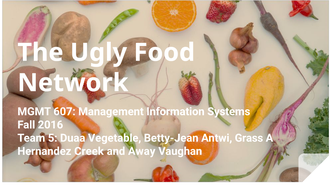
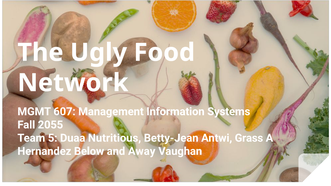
2016: 2016 -> 2055 (50, 125)
Vegetable: Vegetable -> Nutritious (115, 138)
Creek: Creek -> Below (89, 151)
